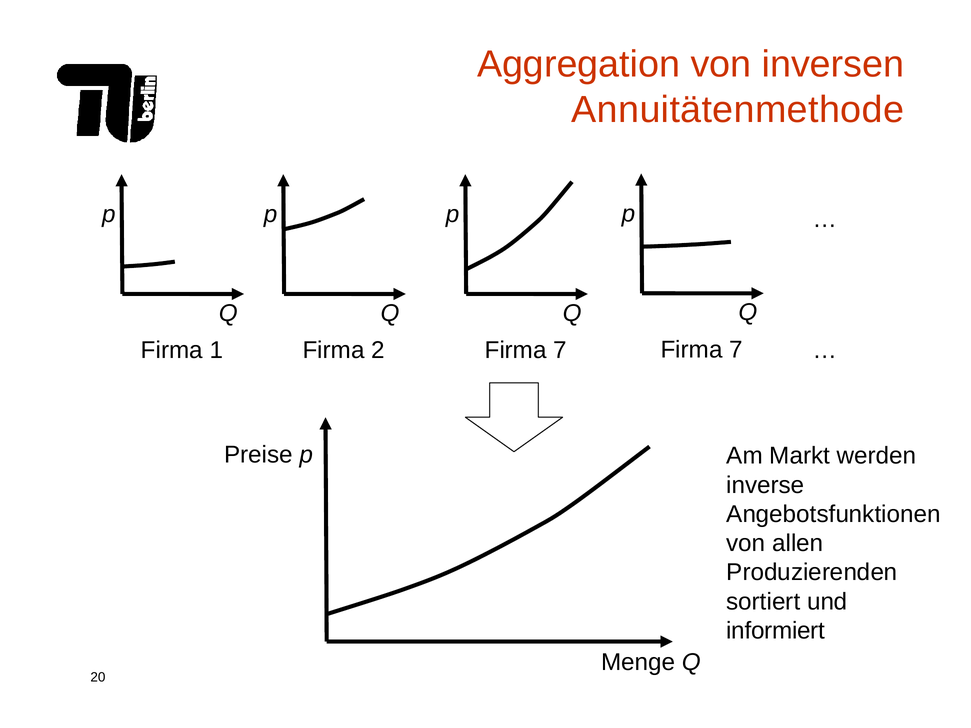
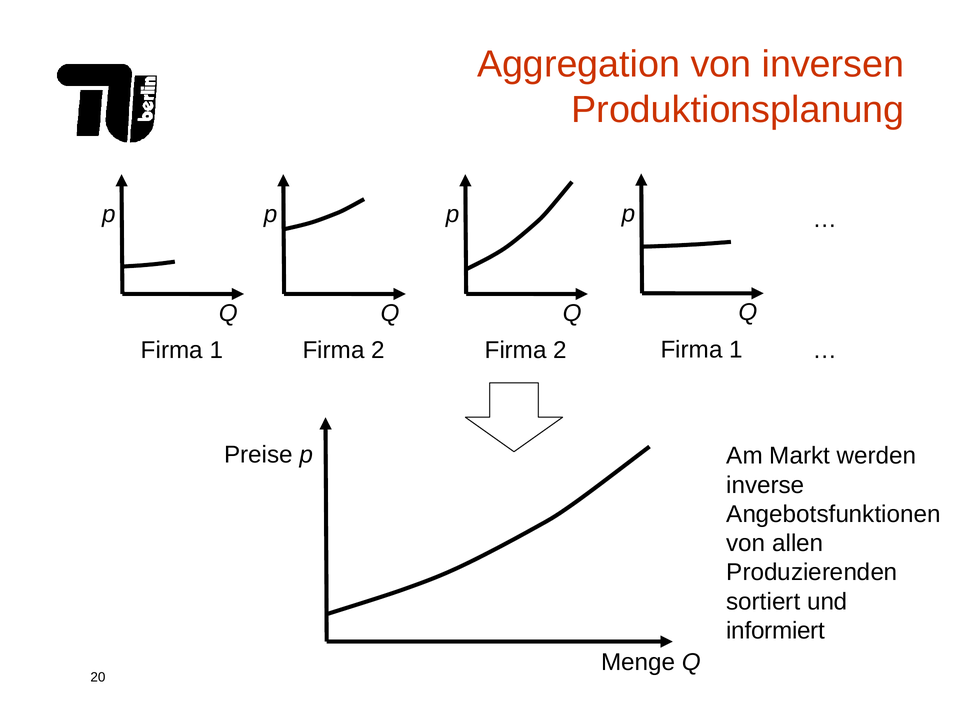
Annuitätenmethode: Annuitätenmethode -> Produktionsplanung (738, 110)
7: 7 -> 1 (736, 350)
7: 7 -> 2 (560, 350)
